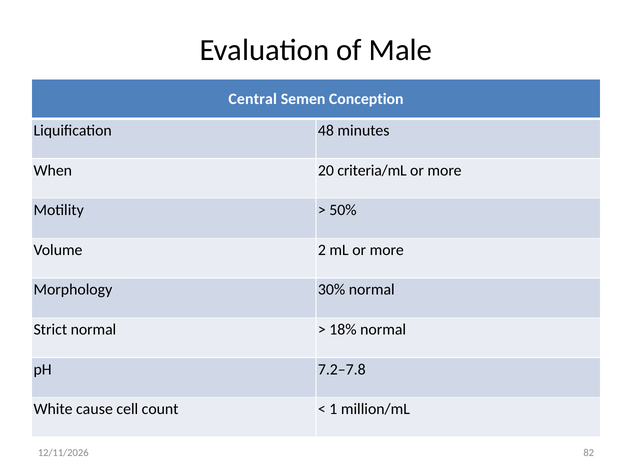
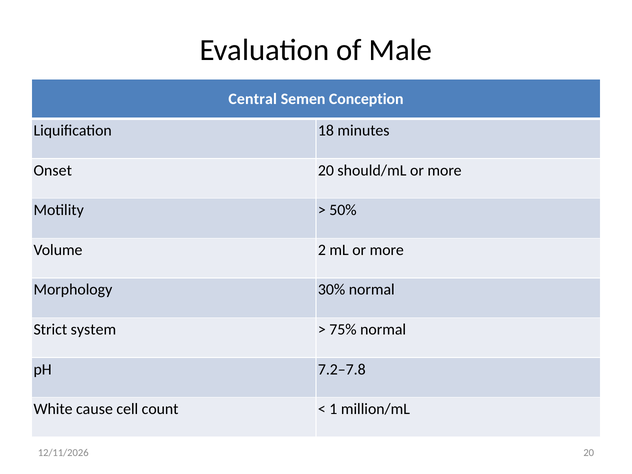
48: 48 -> 18 (326, 131)
When: When -> Onset (53, 170)
criteria/mL: criteria/mL -> should/mL (372, 170)
Strict normal: normal -> system (93, 330)
18%: 18% -> 75% (343, 330)
82: 82 -> 20 (589, 453)
